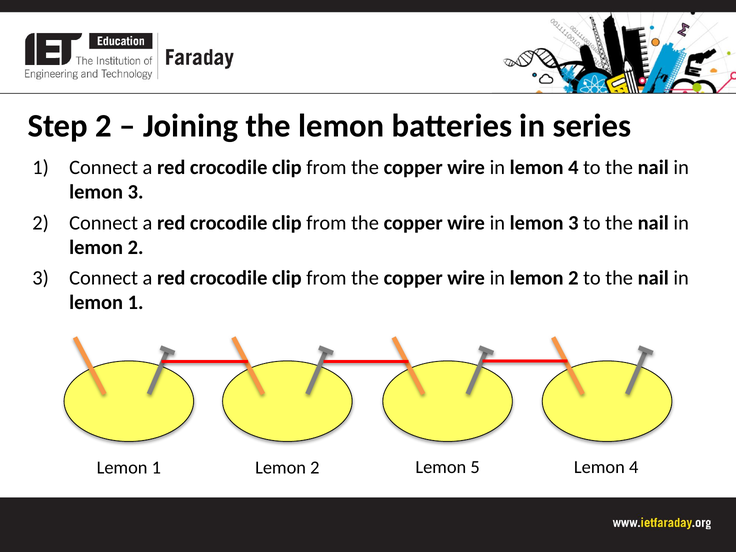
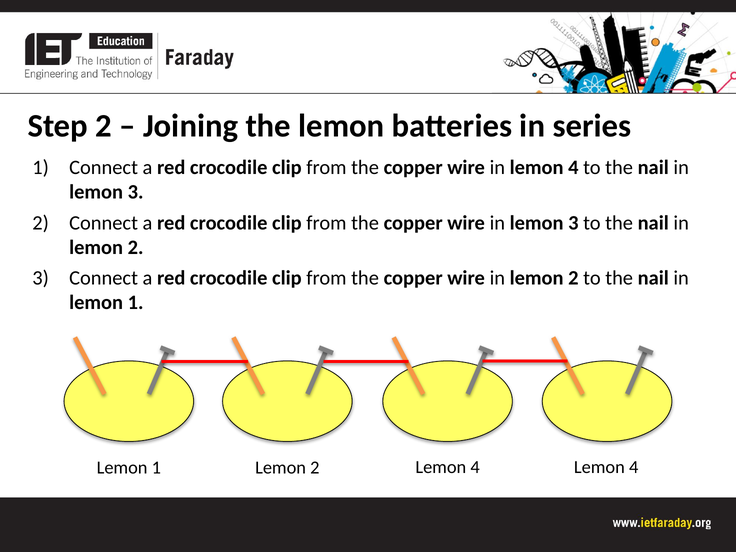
2 Lemon 5: 5 -> 4 (475, 467)
